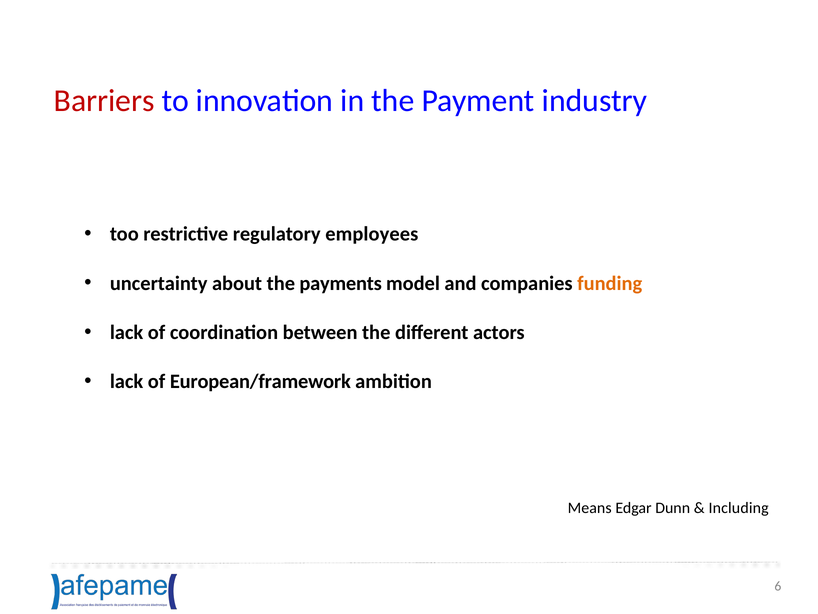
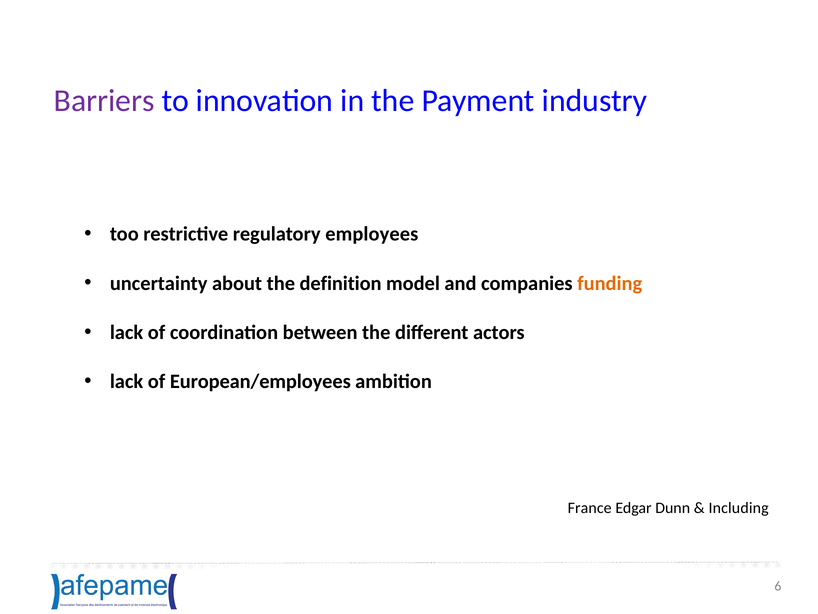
Barriers colour: red -> purple (104, 100)
payments: payments -> definition (341, 283)
European/framework: European/framework -> European/employees (260, 381)
Means: Means -> France (590, 507)
